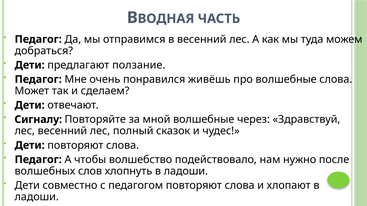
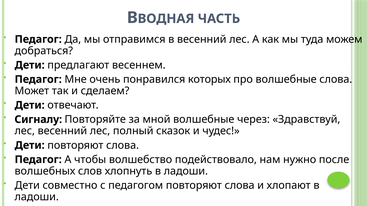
ползание: ползание -> весеннем (139, 65)
живёшь: живёшь -> которых (209, 80)
